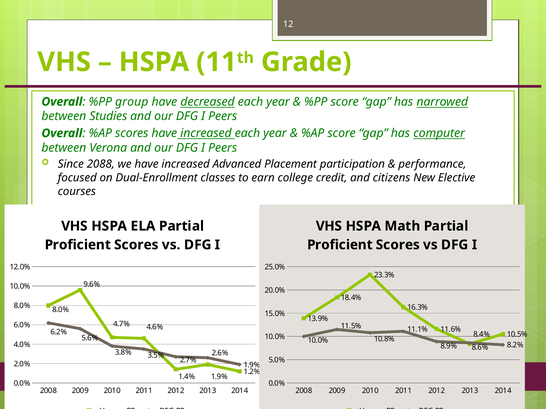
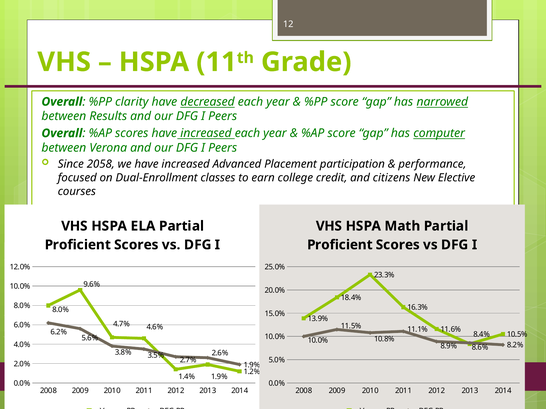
group: group -> clarity (132, 102)
between Studies: Studies -> Results (108, 116)
2088: 2088 -> 2058 (101, 164)
